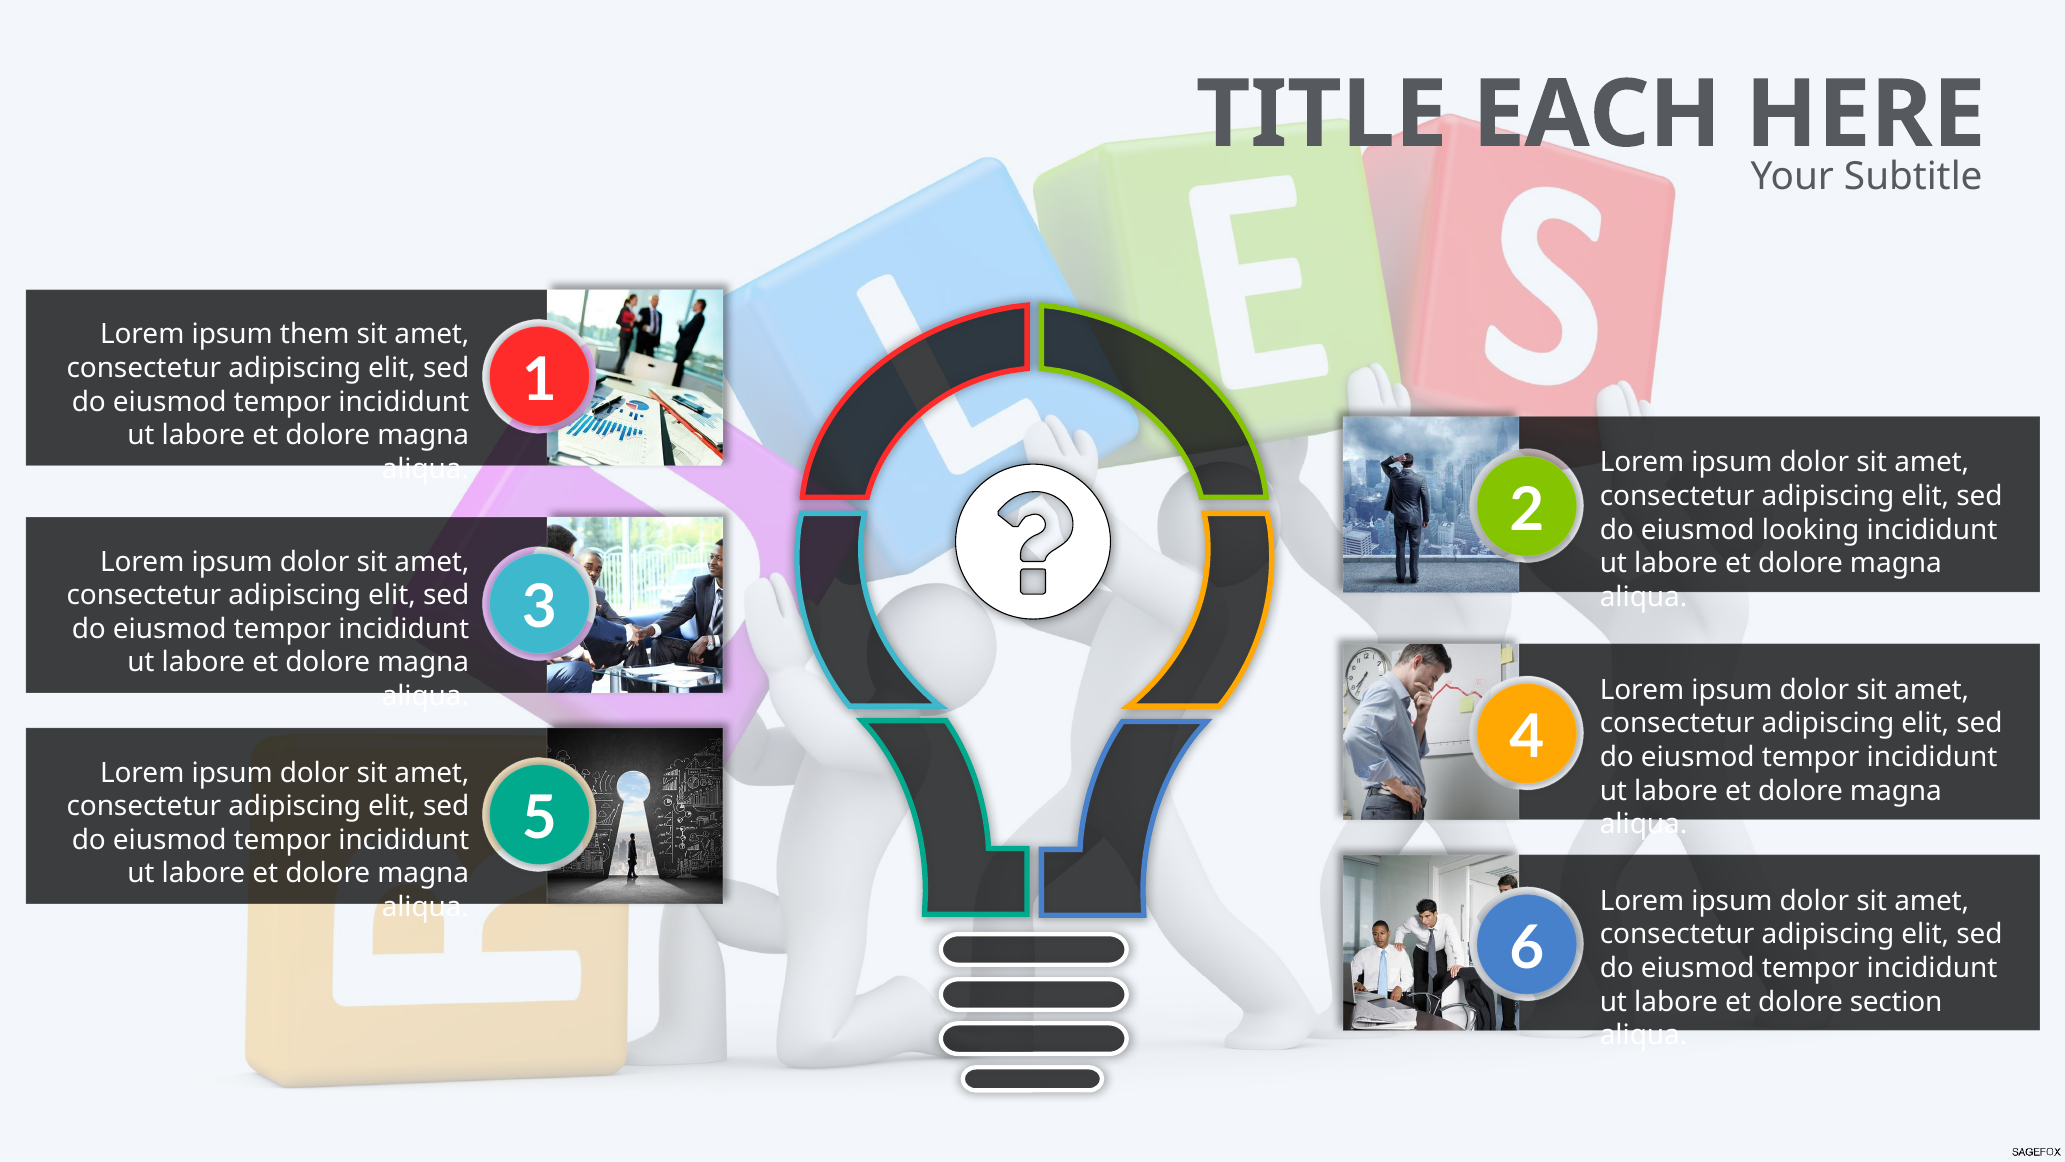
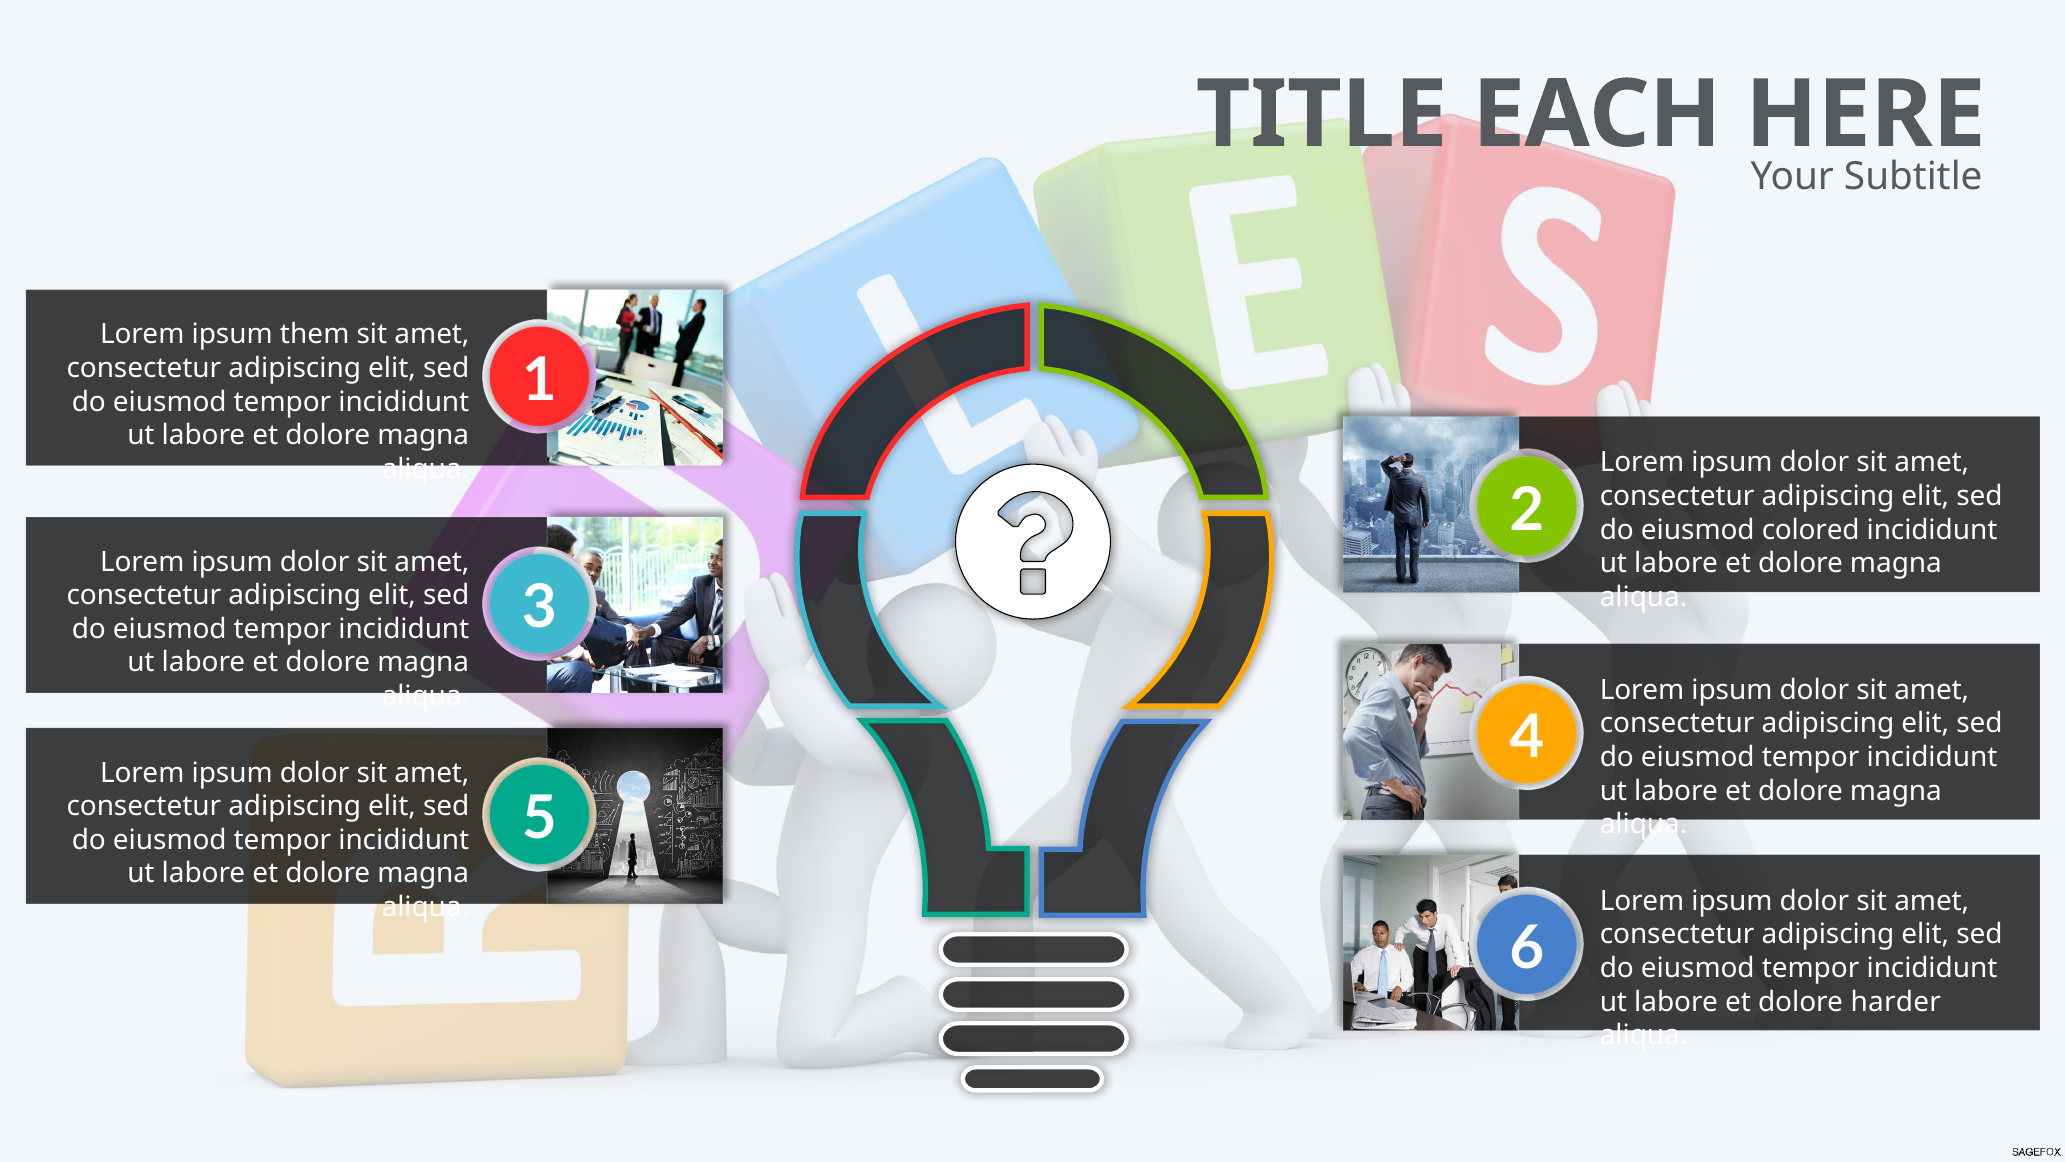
looking: looking -> colored (1811, 530)
section: section -> harder (1896, 1001)
